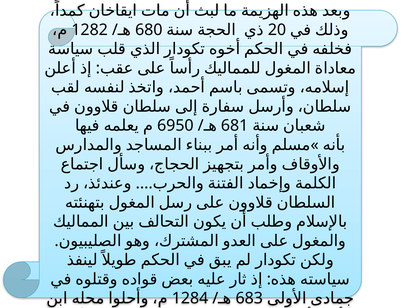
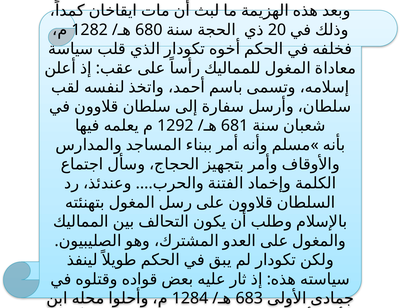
6950: 6950 -> 1292 (175, 126)
